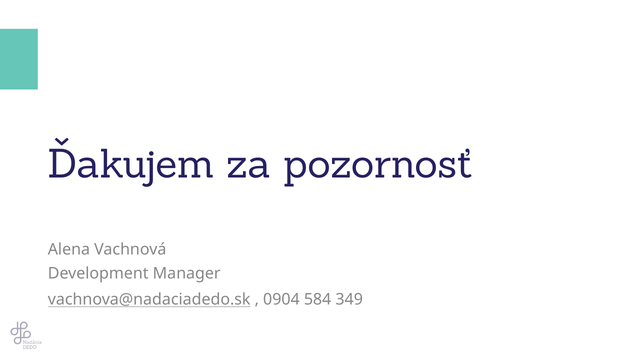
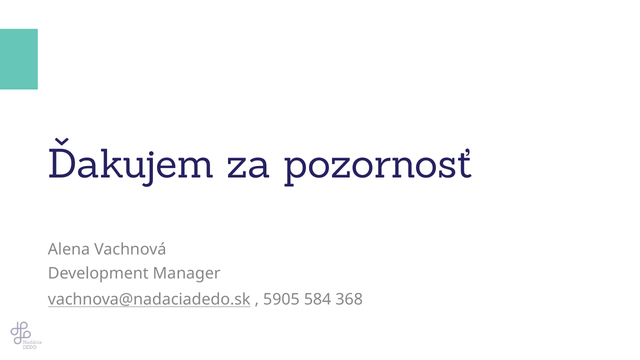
0904: 0904 -> 5905 (281, 299)
349: 349 -> 368 (349, 299)
